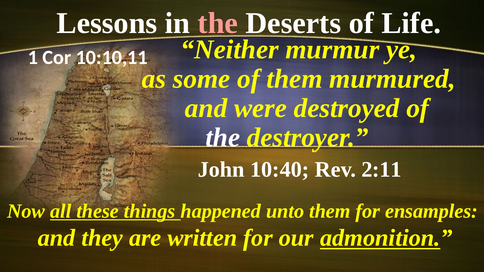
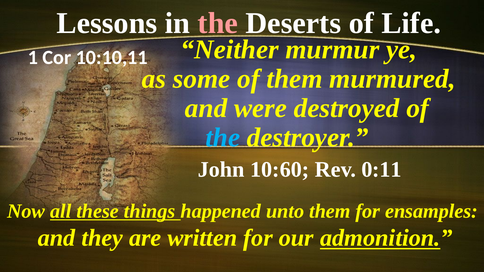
the colour: white -> light blue (223, 138)
10:40: 10:40 -> 10:60 (280, 170)
2:11: 2:11 -> 0:11 (381, 170)
